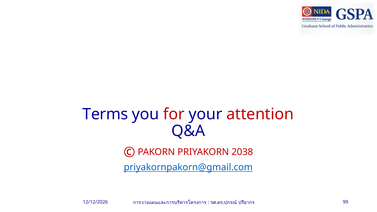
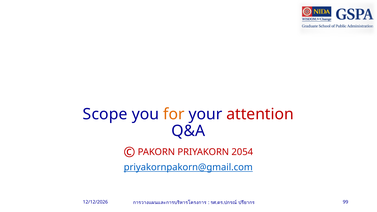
Terms: Terms -> Scope (105, 114)
for colour: red -> orange (174, 114)
2038: 2038 -> 2054 (242, 152)
